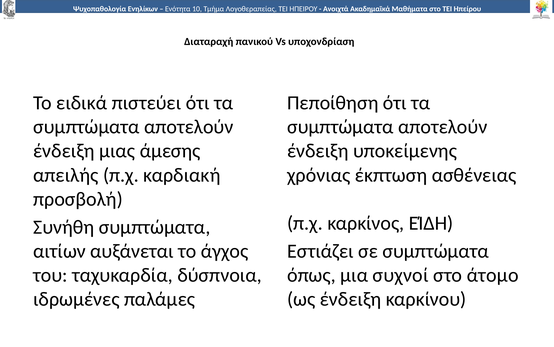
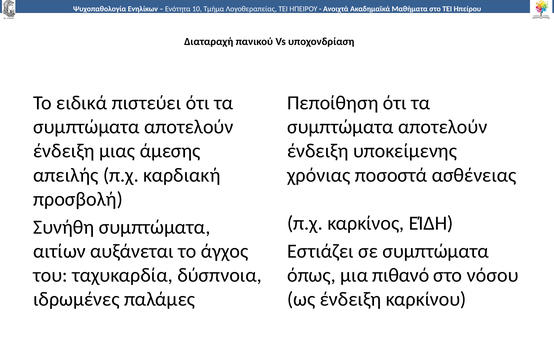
έκπτωση: έκπτωση -> ποσοστά (391, 175)
συχνοί: συχνοί -> πιθανό (401, 275)
άτομο: άτομο -> νόσου (493, 275)
